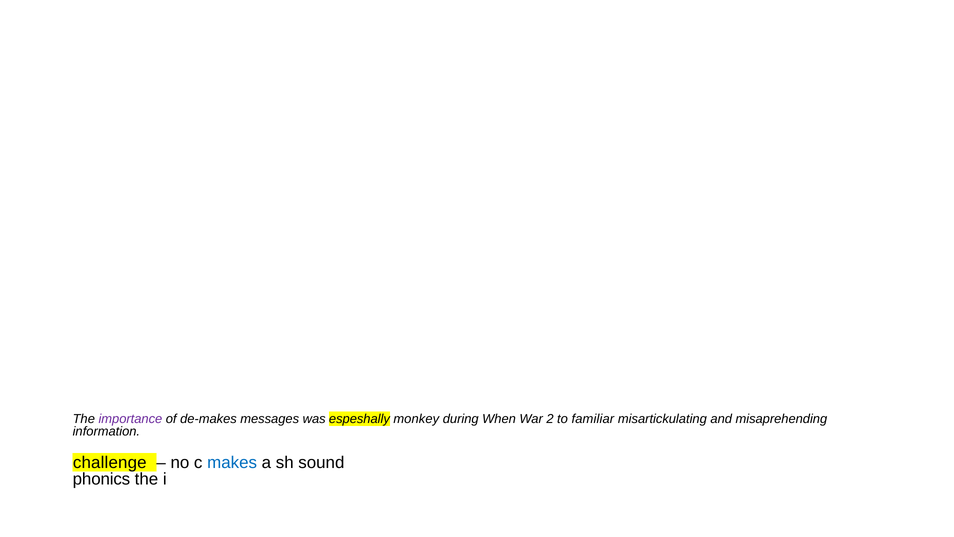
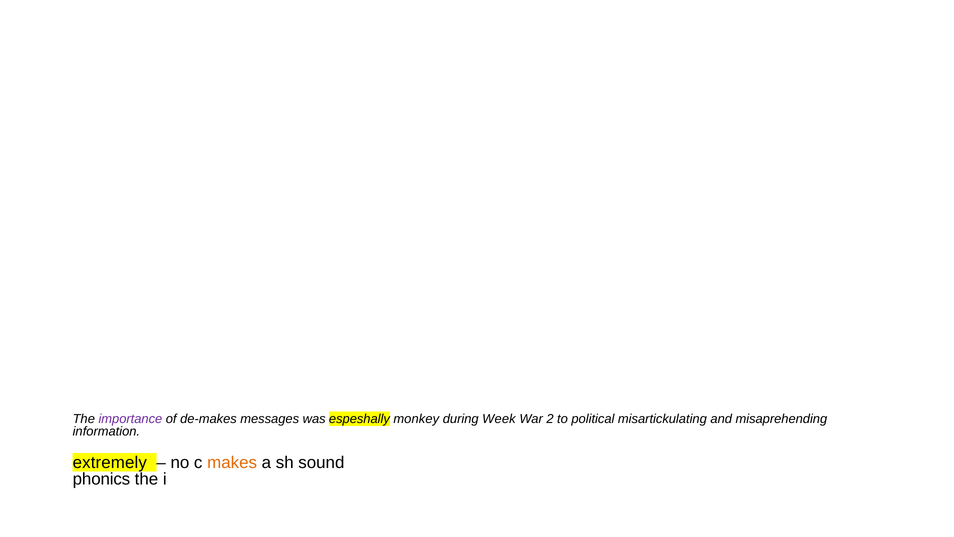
When: When -> Week (499, 419)
familiar: familiar -> political (593, 419)
challenge: challenge -> extremely (110, 462)
makes colour: blue -> orange (232, 462)
